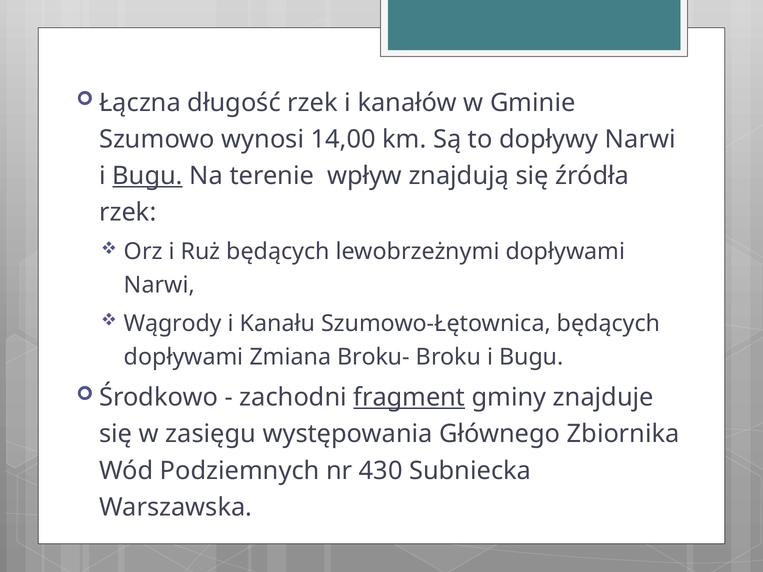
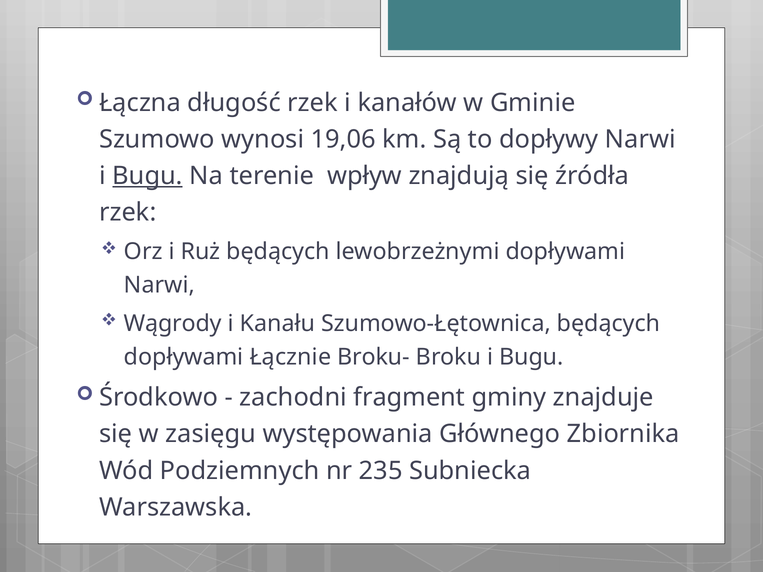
14,00: 14,00 -> 19,06 (343, 139)
Zmiana: Zmiana -> Łącznie (290, 357)
fragment underline: present -> none (409, 398)
430: 430 -> 235 (381, 471)
